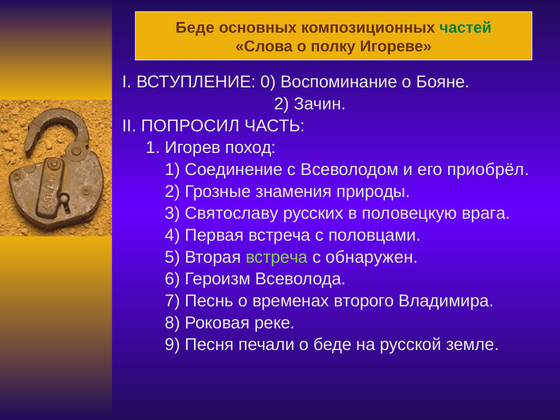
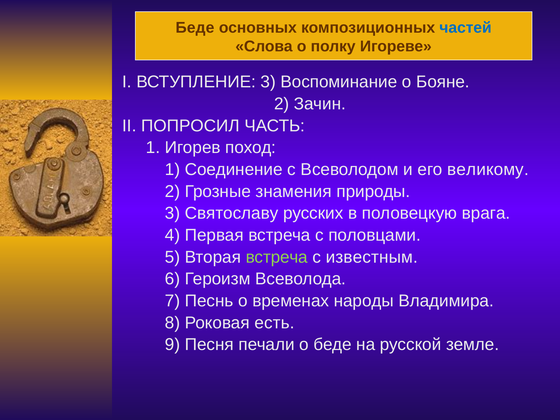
частей colour: green -> blue (465, 28)
ВСТУПЛЕНИЕ 0: 0 -> 3 (268, 82)
приобрёл: приобрёл -> великому (488, 169)
обнаружен: обнаружен -> известным (372, 257)
второго: второго -> народы (364, 301)
реке: реке -> есть (275, 323)
